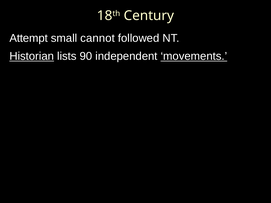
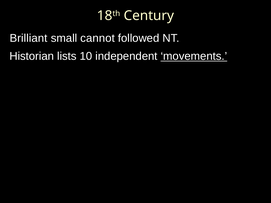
Attempt: Attempt -> Brilliant (29, 38)
Historian underline: present -> none (32, 56)
90: 90 -> 10 (86, 56)
